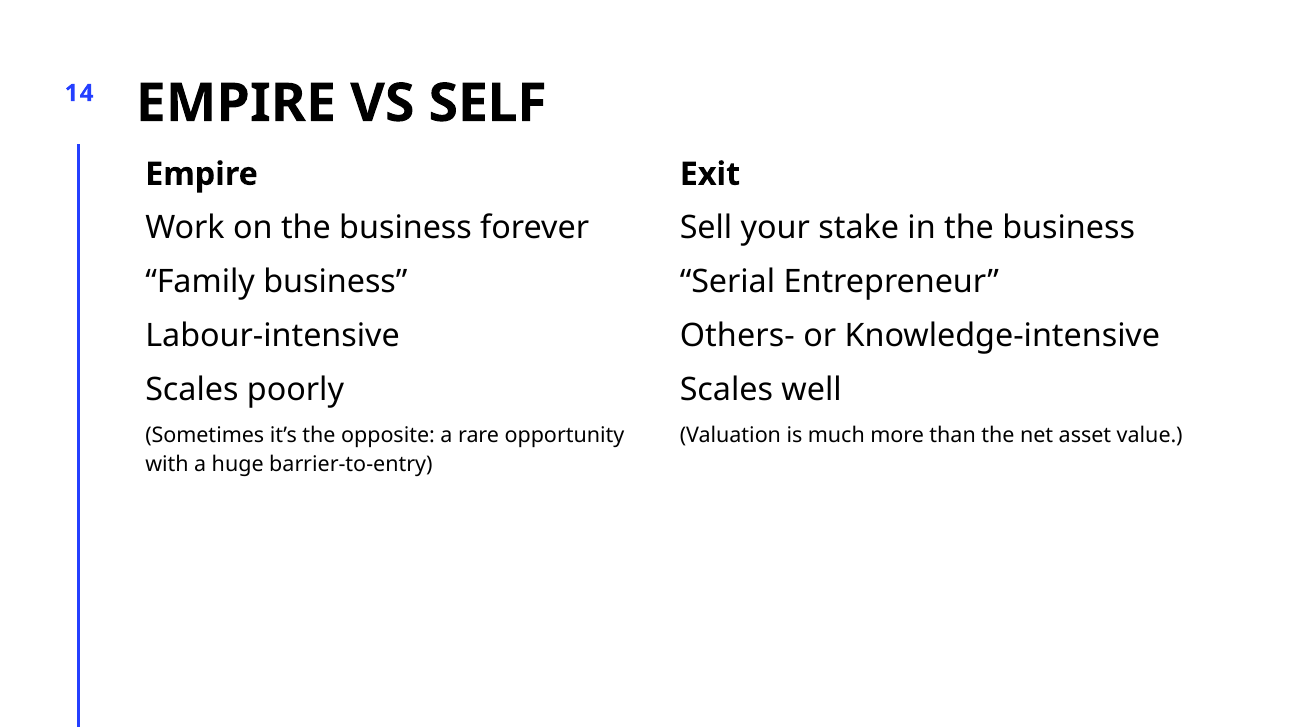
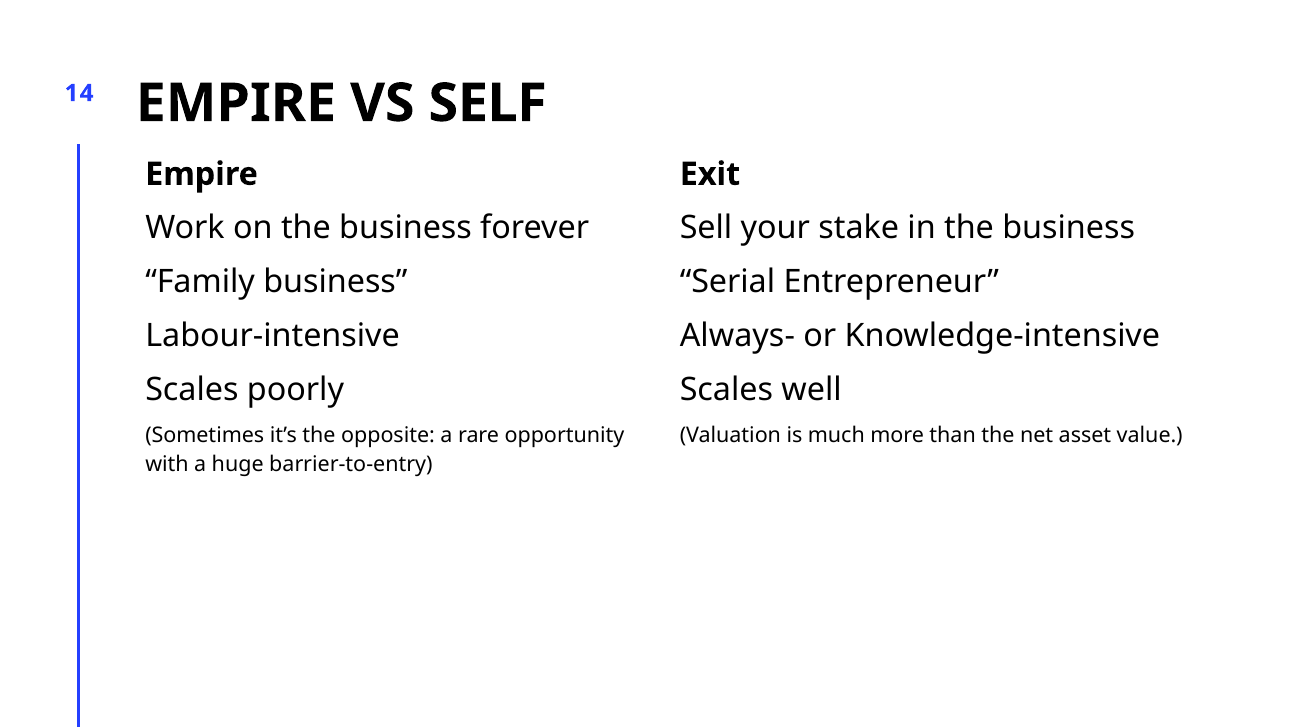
Others-: Others- -> Always- (737, 336)
